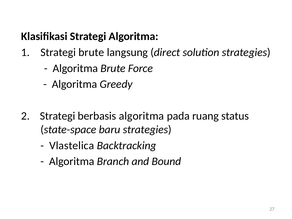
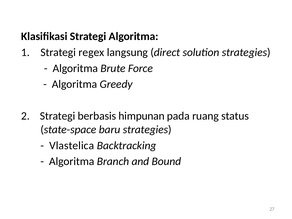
Strategi brute: brute -> regex (91, 52)
berbasis algoritma: algoritma -> himpunan (142, 116)
